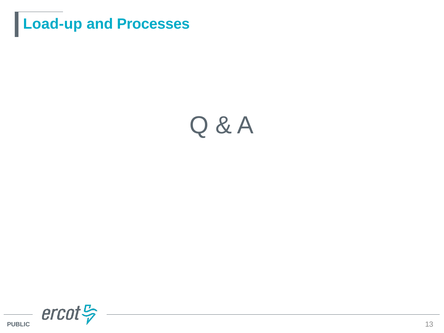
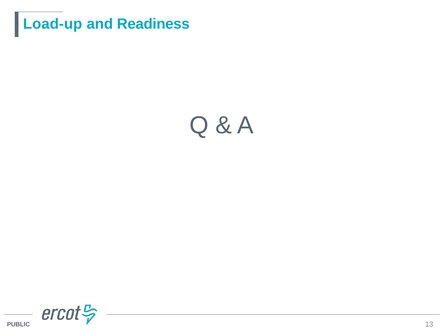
Processes: Processes -> Readiness (153, 24)
